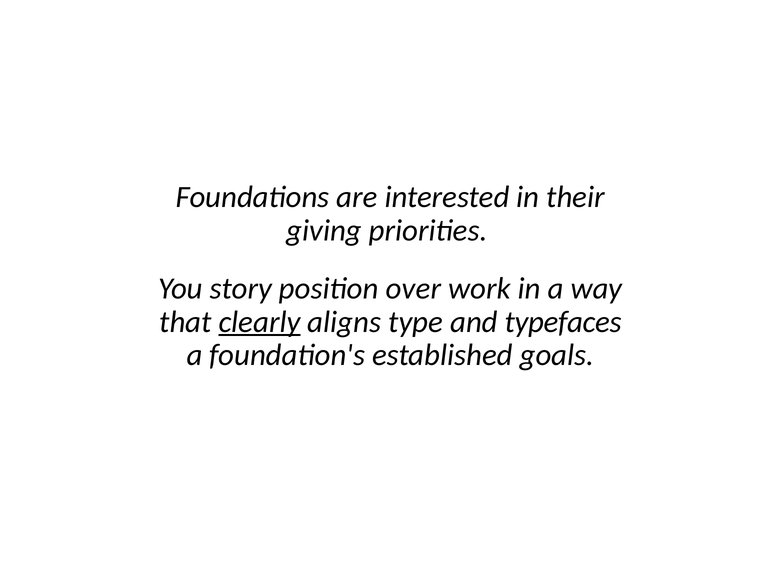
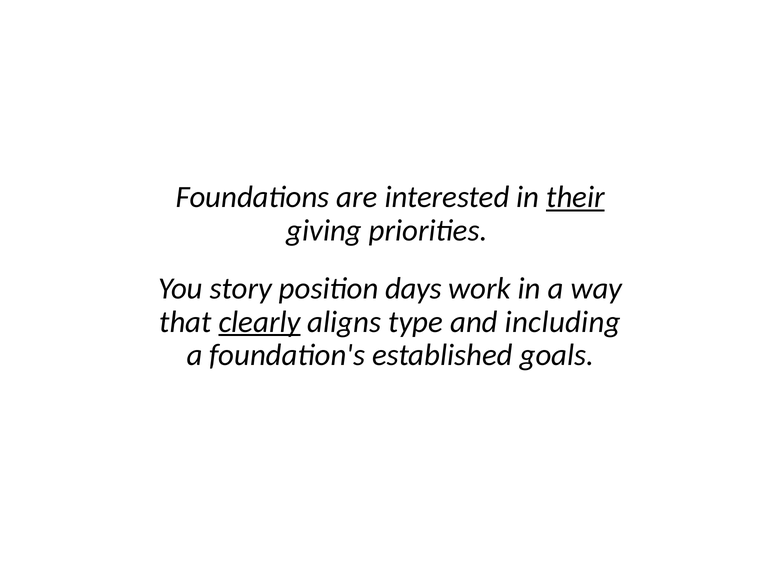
their underline: none -> present (575, 197)
over: over -> days (414, 288)
typefaces: typefaces -> including (563, 322)
